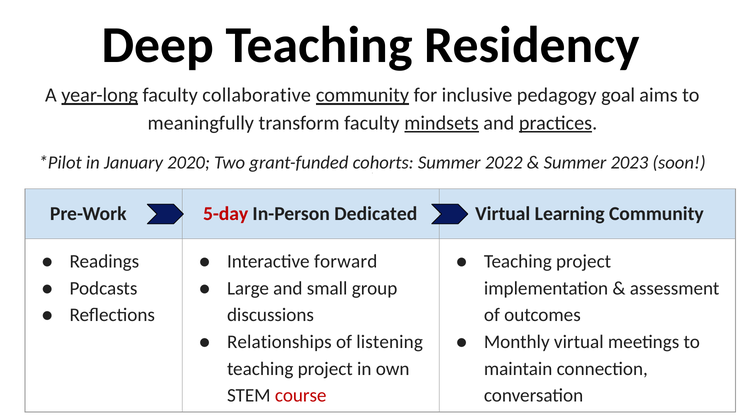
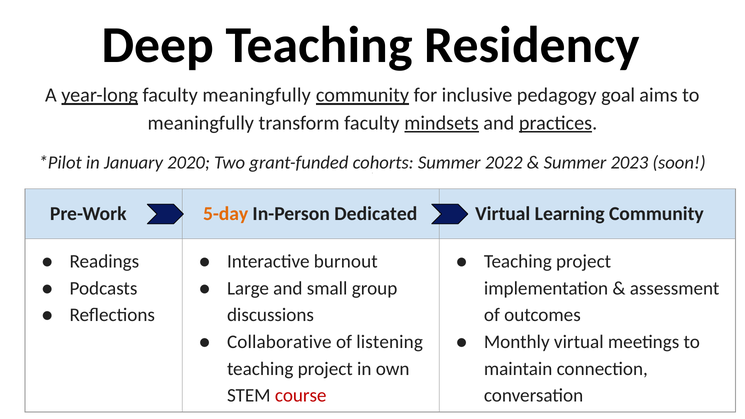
faculty collaborative: collaborative -> meaningfully (257, 95)
5-day colour: red -> orange (226, 214)
forward: forward -> burnout (346, 261)
Relationships: Relationships -> Collaborative (279, 342)
